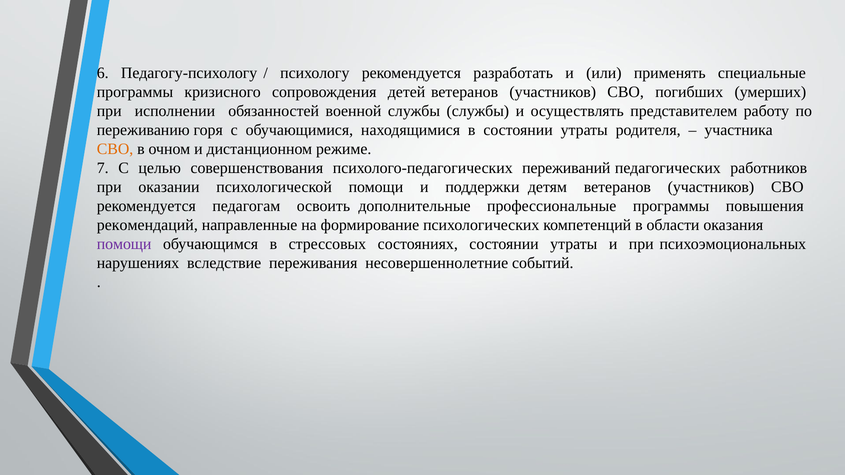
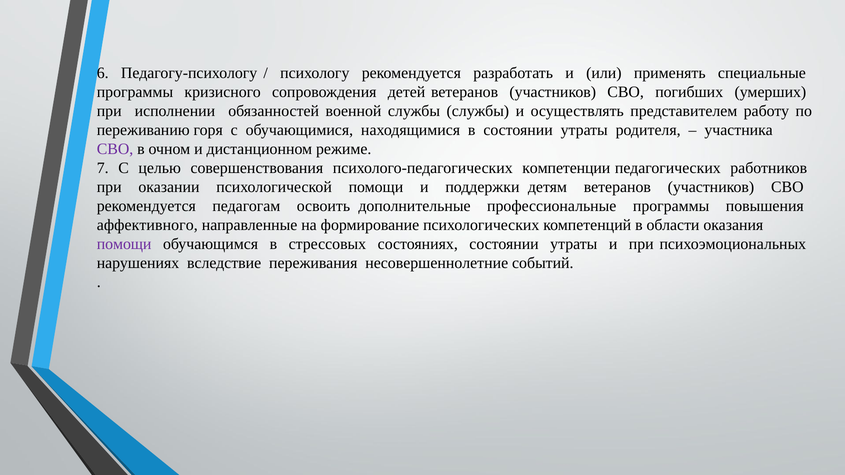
СВО colour: orange -> purple (115, 149)
переживаний: переживаний -> компетенции (566, 168)
рекомендаций: рекомендаций -> аффективного (147, 225)
